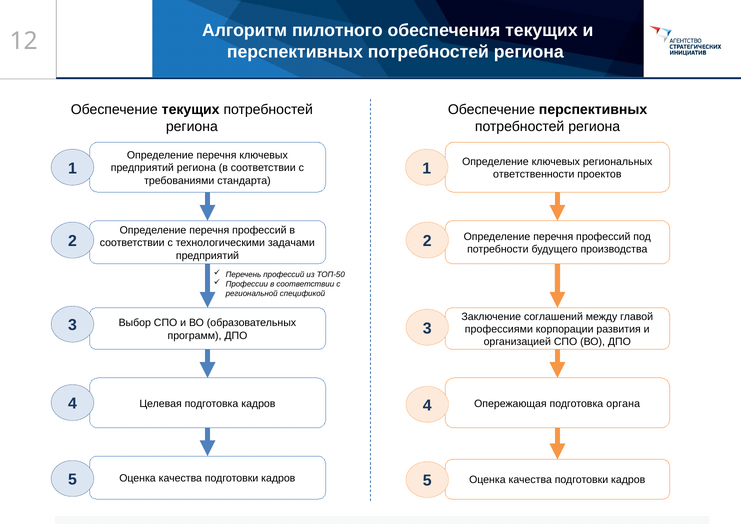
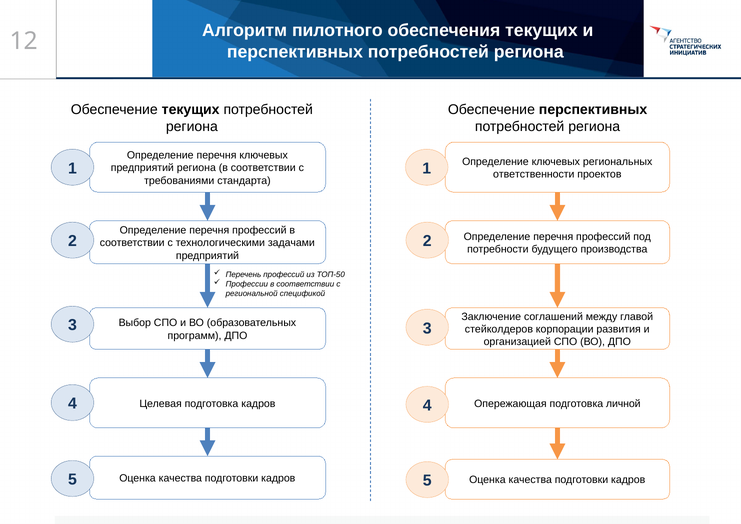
профессиями: профессиями -> стейколдеров (499, 329)
органа: органа -> личной (623, 404)
